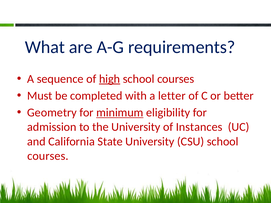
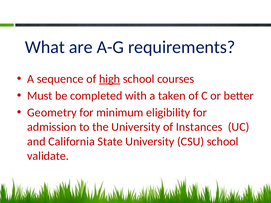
letter: letter -> taken (172, 96)
minimum underline: present -> none (120, 113)
courses: courses -> validate (48, 156)
